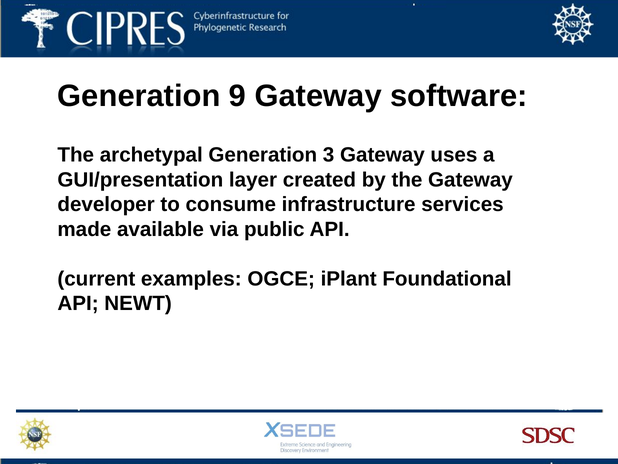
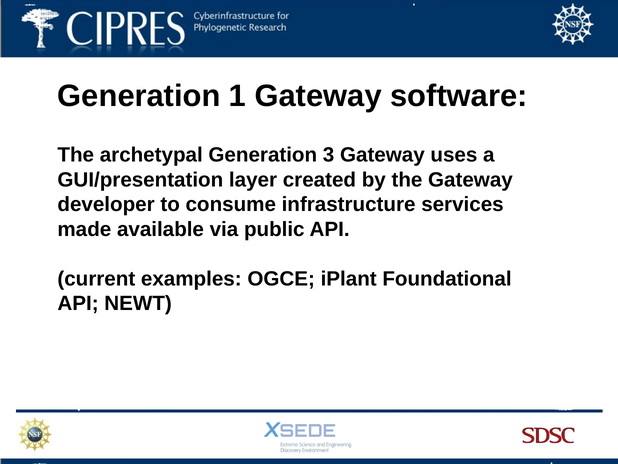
9: 9 -> 1 (238, 96)
